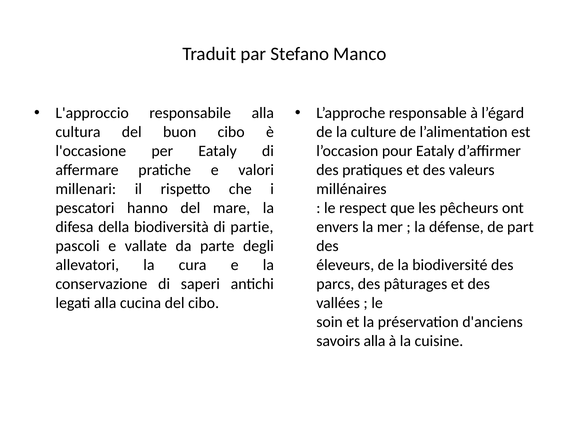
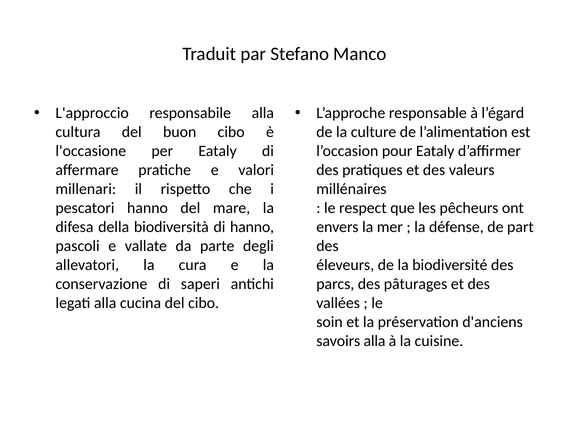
di partie: partie -> hanno (252, 227)
